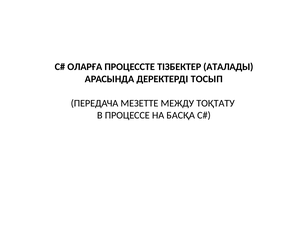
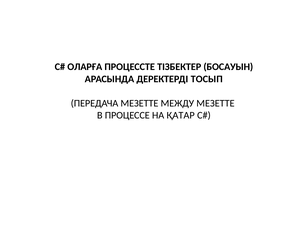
АТАЛАДЫ: АТАЛАДЫ -> БОСАУЫН (228, 67)
МЕЖДУ ТОҚТАТУ: ТОҚТАТУ -> МЕЗЕТТЕ (215, 103)
БАСҚА: БАСҚА -> ҚАТАР (181, 115)
